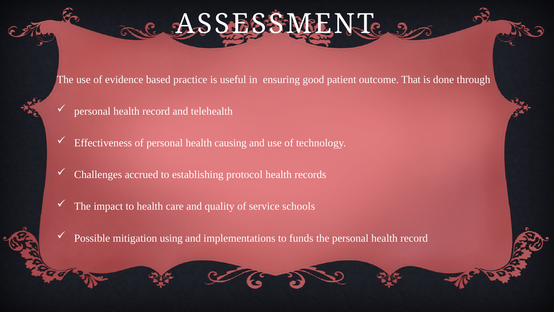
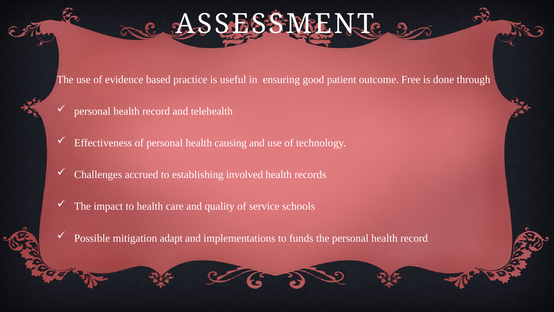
That: That -> Free (411, 79)
protocol: protocol -> involved (245, 174)
using: using -> adapt (171, 238)
